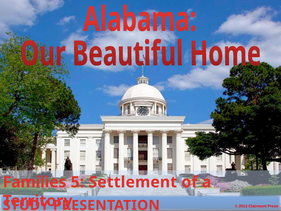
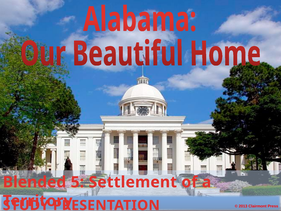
Families: Families -> Blended (34, 182)
